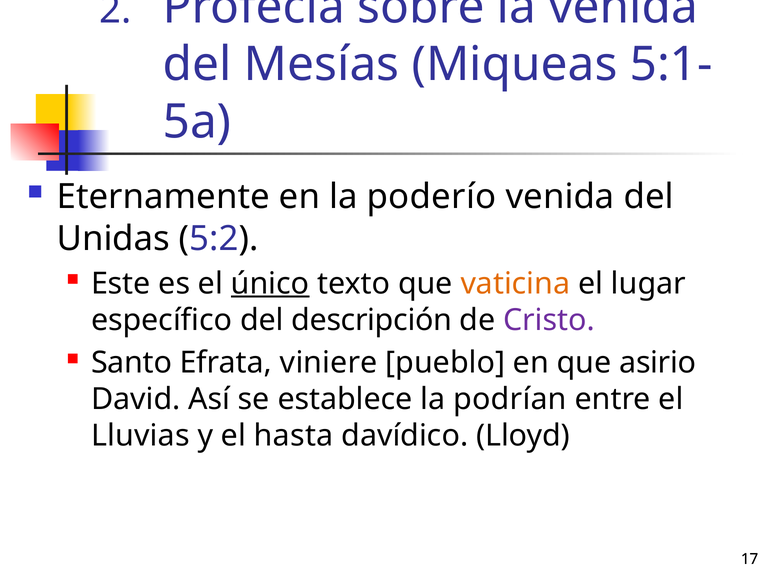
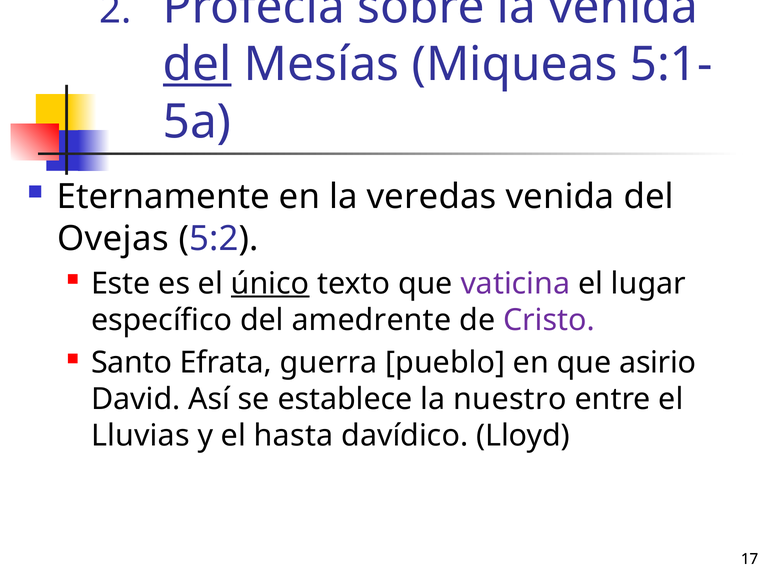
del underline: none -> present (197, 65)
poderío: poderío -> veredas (432, 197)
Unidas: Unidas -> Ovejas (113, 239)
vaticina colour: orange -> purple (515, 284)
descripción: descripción -> amedrente (371, 320)
viniere: viniere -> guerra (329, 363)
podrían: podrían -> nuestro (510, 399)
